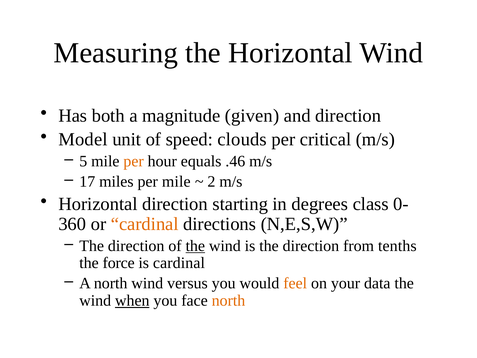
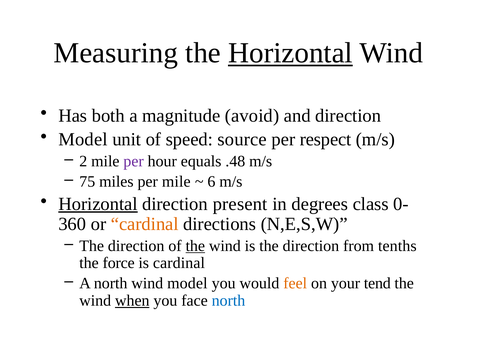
Horizontal underline: none -> present (290, 53)
given: given -> avoid (252, 116)
clouds: clouds -> source (242, 139)
critical: critical -> respect (326, 139)
5: 5 -> 2 (83, 161)
per colour: orange -> purple (134, 161)
.46: .46 -> .48 (235, 161)
17: 17 -> 75 (87, 182)
2: 2 -> 6 (211, 182)
Horizontal underline: none -> present (98, 204)
starting: starting -> present (240, 204)
wind versus: versus -> model (187, 283)
data: data -> tend (377, 283)
north colour: orange -> blue (228, 300)
